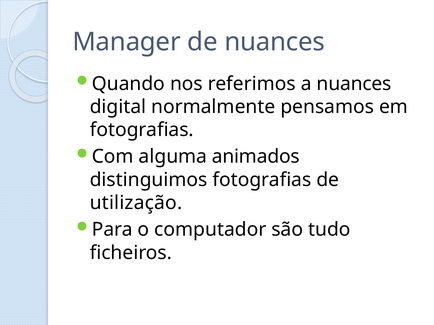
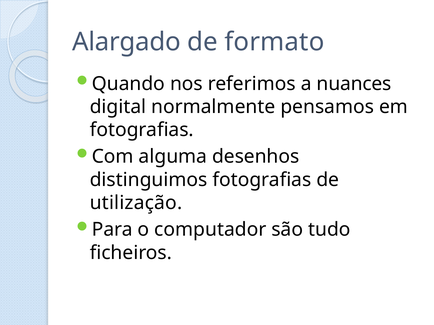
Manager: Manager -> Alargado (127, 42)
de nuances: nuances -> formato (274, 42)
animados: animados -> desenhos (256, 157)
